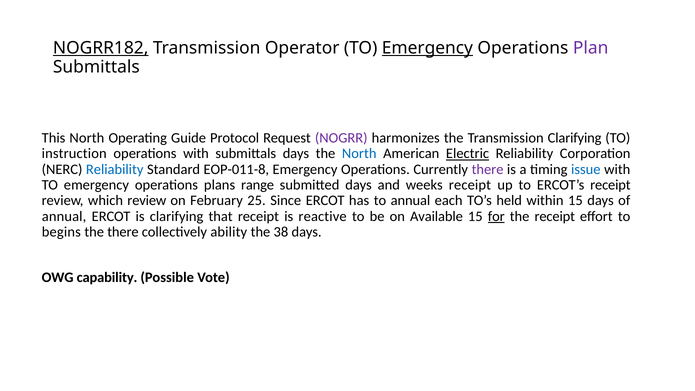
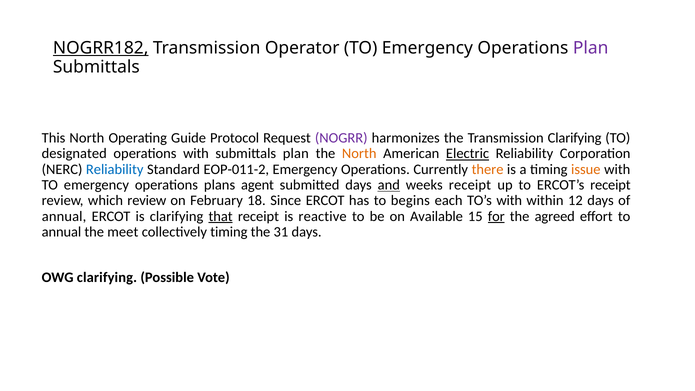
Emergency underline: present -> none (427, 48)
instruction: instruction -> designated (74, 154)
submittals days: days -> plan (296, 154)
North colour: blue -> orange (359, 154)
EOP-011-8: EOP-011-8 -> EOP-011-2 (236, 169)
there colour: purple -> orange (488, 169)
issue colour: blue -> orange (586, 169)
range: range -> agent (258, 185)
and underline: none -> present (389, 185)
25: 25 -> 18 (257, 201)
to annual: annual -> begins (410, 201)
TO’s held: held -> with (509, 201)
within 15: 15 -> 12 (575, 201)
that underline: none -> present (221, 216)
the receipt: receipt -> agreed (555, 216)
begins: begins -> annual (61, 232)
the there: there -> meet (123, 232)
collectively ability: ability -> timing (229, 232)
38: 38 -> 31 (281, 232)
OWG capability: capability -> clarifying (107, 278)
